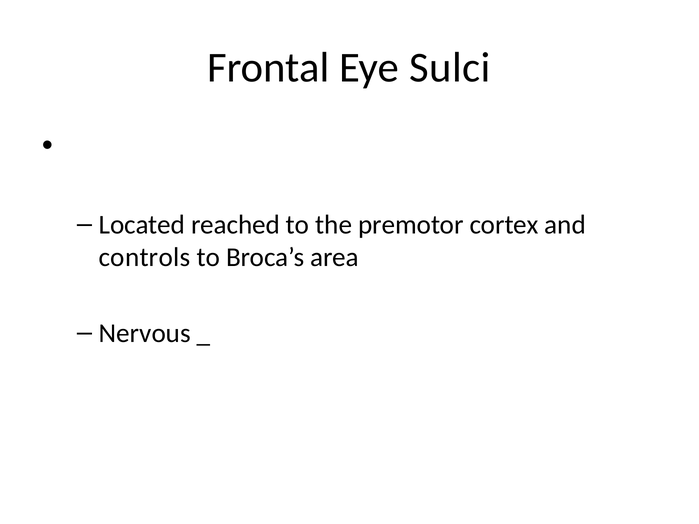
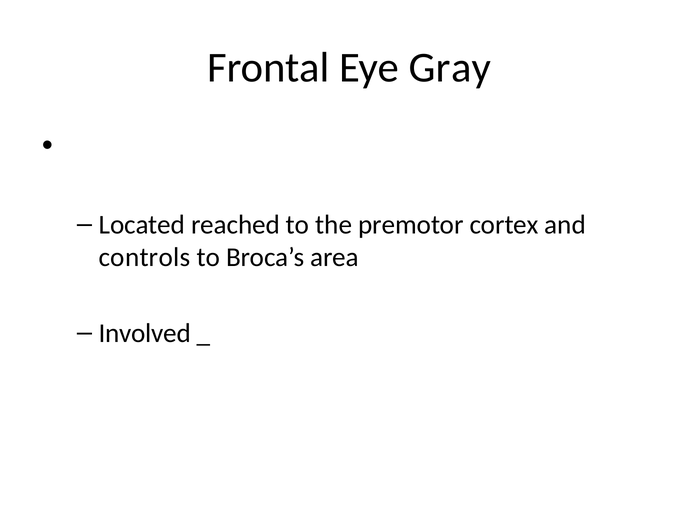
Sulci: Sulci -> Gray (450, 68)
Nervous: Nervous -> Involved (145, 334)
